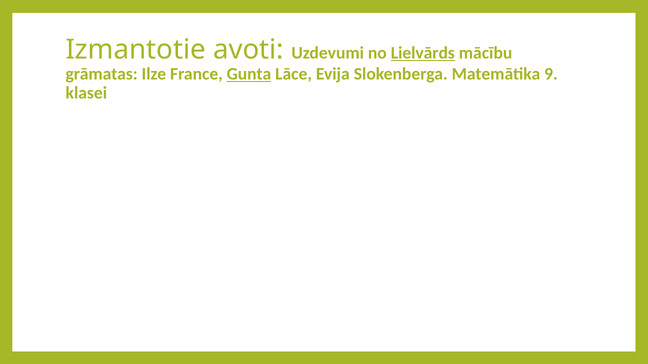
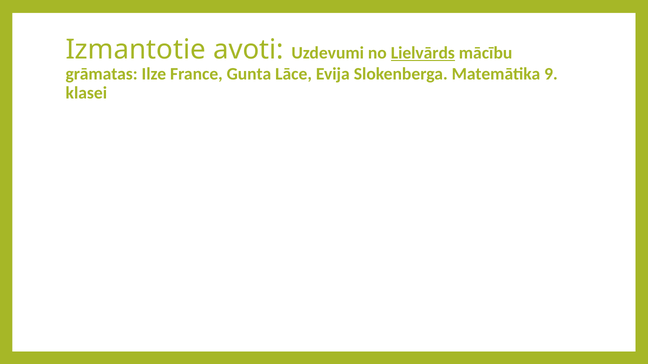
Gunta underline: present -> none (249, 74)
